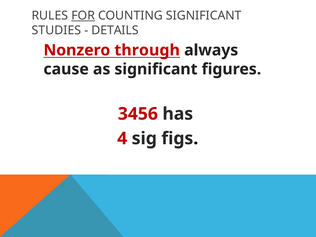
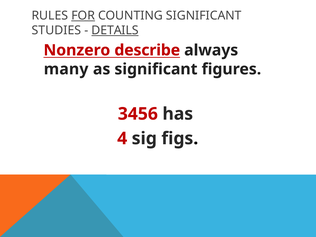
DETAILS underline: none -> present (115, 30)
through: through -> describe (147, 50)
cause: cause -> many (66, 69)
